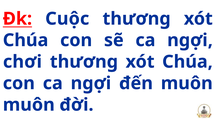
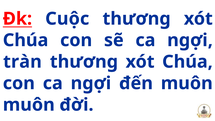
chơi: chơi -> tràn (22, 62)
